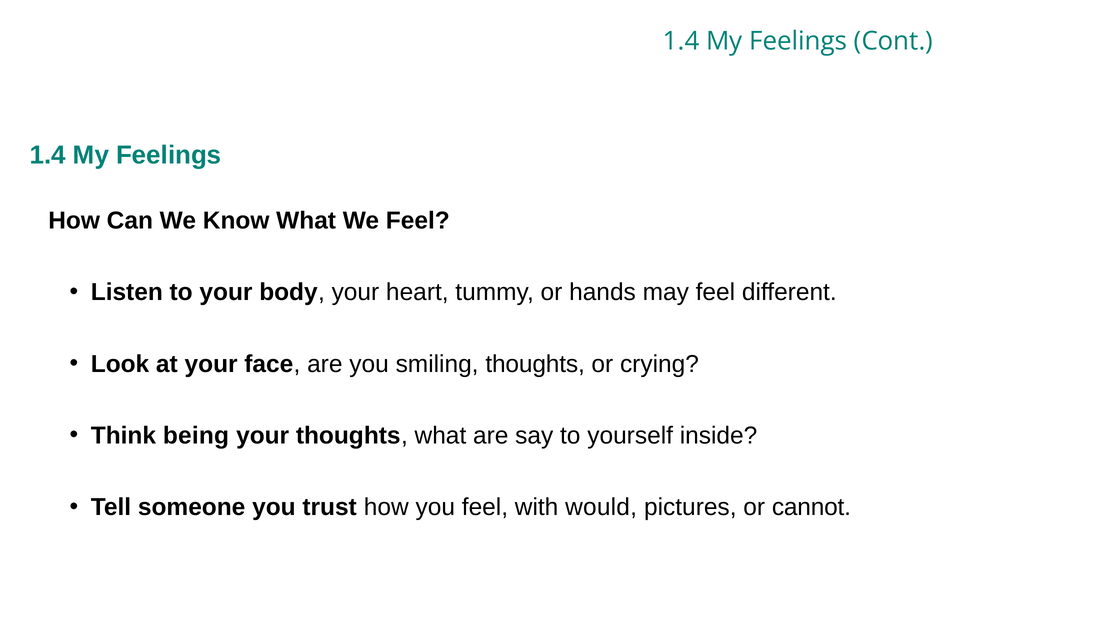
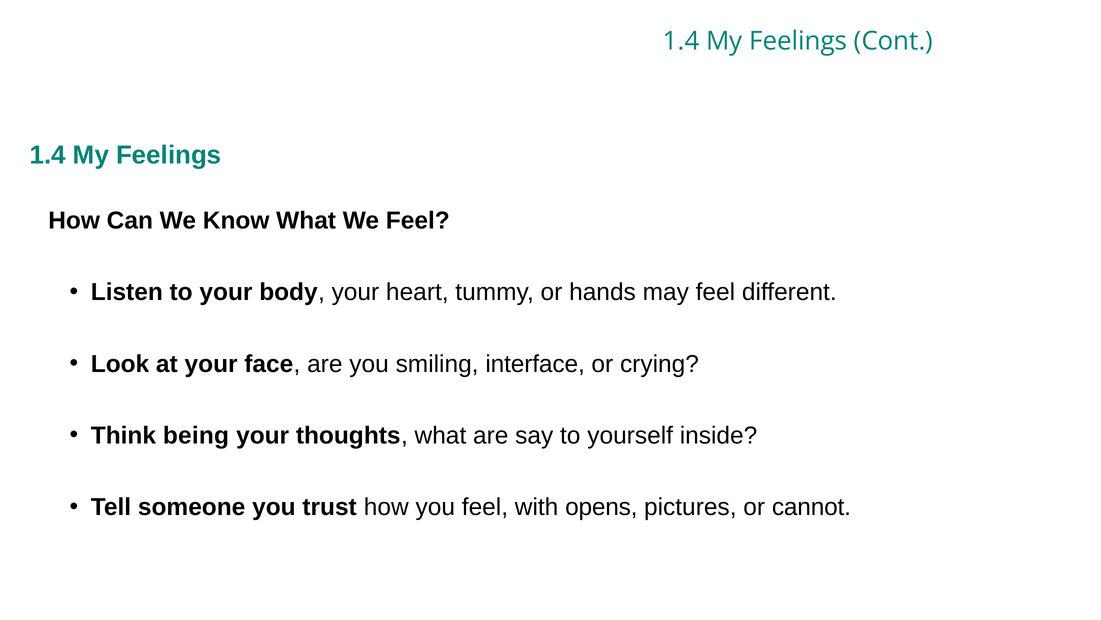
smiling thoughts: thoughts -> interface (535, 364)
would: would -> opens (601, 507)
